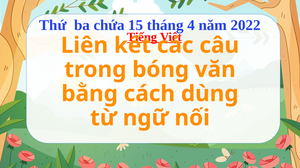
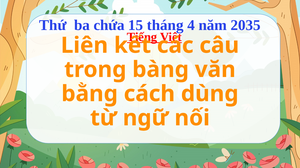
2022: 2022 -> 2035 (246, 25)
bóng: bóng -> bàng (161, 70)
